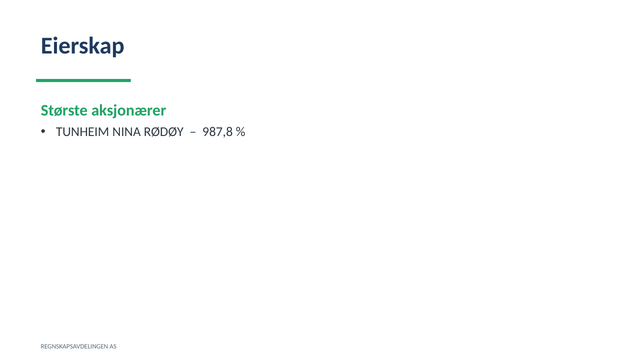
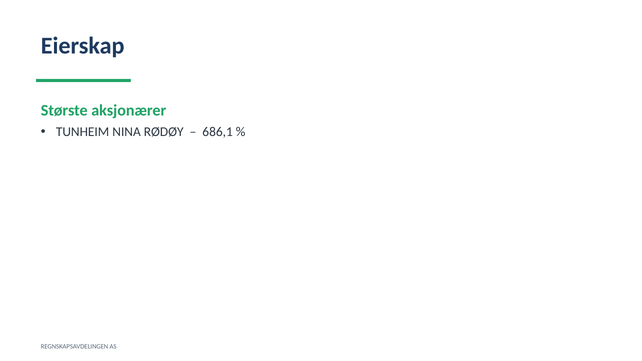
987,8: 987,8 -> 686,1 (218, 132)
